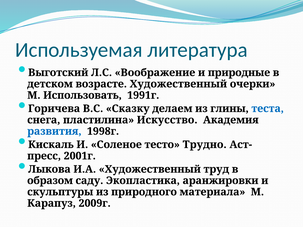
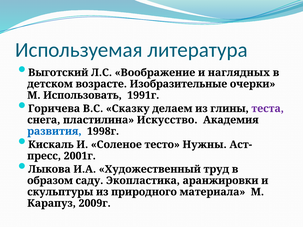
природные: природные -> наглядных (239, 73)
возрасте Художественный: Художественный -> Изобразительные (178, 84)
теста colour: blue -> purple (268, 109)
Трудно: Трудно -> Нужны (205, 145)
